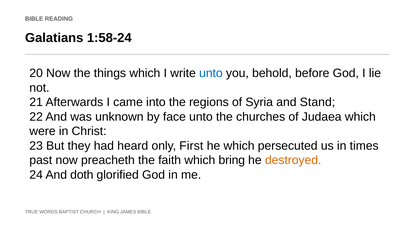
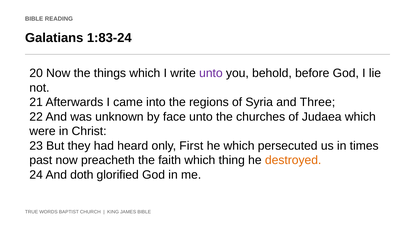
1:58-24: 1:58-24 -> 1:83-24 (109, 38)
unto colour: blue -> purple (211, 73)
Stand: Stand -> Three (318, 102)
bring: bring -> thing (232, 161)
